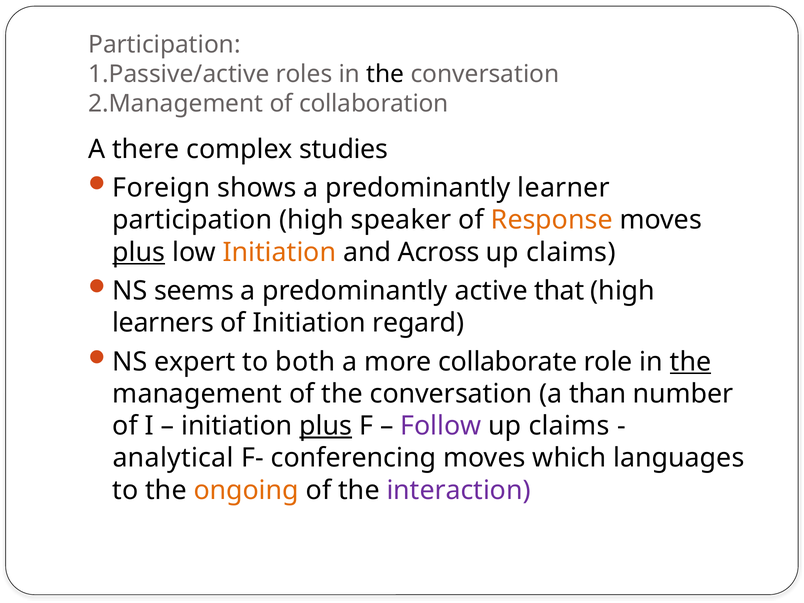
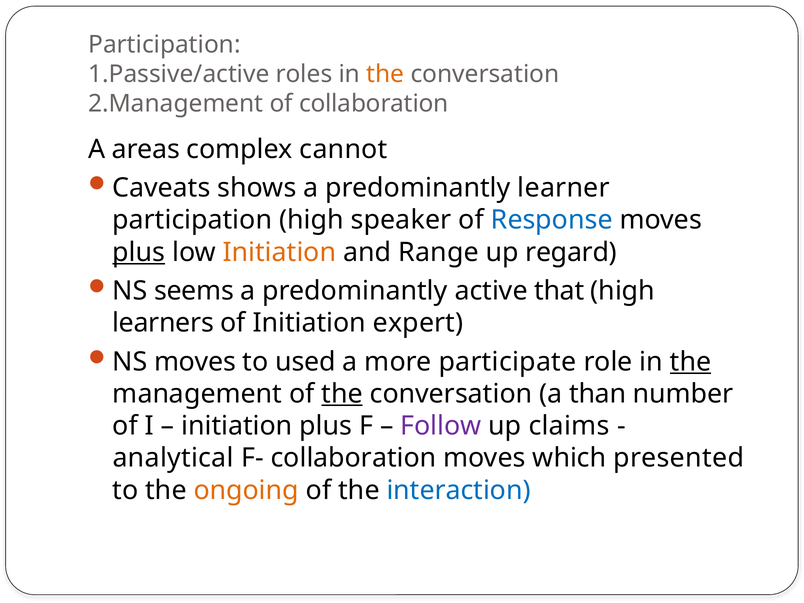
the colour: black -> orange (385, 74)
there: there -> areas (146, 149)
studies: studies -> cannot (343, 149)
Foreign: Foreign -> Caveats (161, 188)
Response colour: orange -> blue (552, 220)
Across: Across -> Range (439, 252)
claims: claims -> regard (571, 252)
regard: regard -> expert (418, 323)
NS expert: expert -> moves (195, 362)
both: both -> used (305, 362)
collaborate: collaborate -> participate (508, 362)
the underline: none -> present (342, 394)
plus underline: present -> none (326, 426)
F- conferencing: conferencing -> collaboration (353, 458)
languages: languages -> presented (679, 458)
interaction colour: purple -> blue (459, 490)
